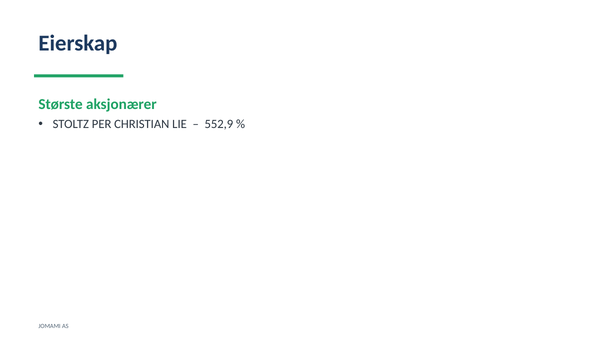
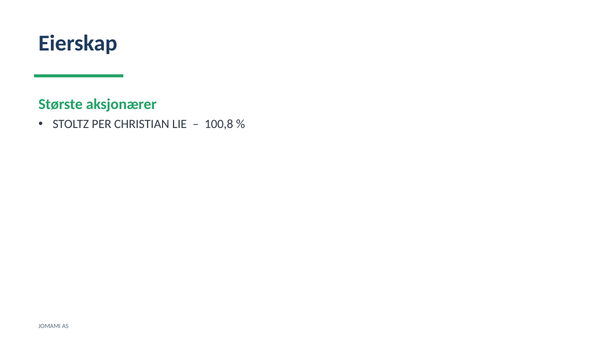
552,9: 552,9 -> 100,8 (219, 124)
